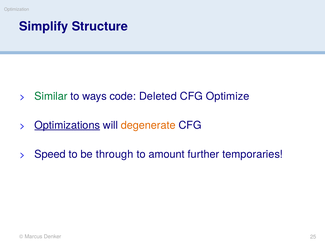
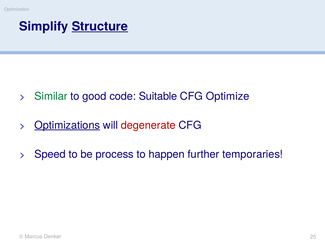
Structure underline: none -> present (100, 26)
ways: ways -> good (94, 96)
Deleted: Deleted -> Suitable (158, 96)
degenerate colour: orange -> red (148, 125)
through: through -> process (115, 154)
amount: amount -> happen (167, 154)
